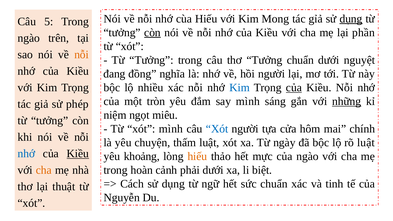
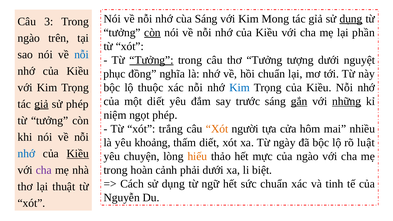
cùa Hiếu: Hiếu -> Sáng (206, 19)
5: 5 -> 3 (49, 22)
nỗi colour: orange -> blue (82, 55)
Tưởng underline: none -> present (151, 60)
Tưởng chuẩn: chuẩn -> tượng (300, 60)
đang: đang -> phục (114, 74)
hồi người: người -> chuẩn (272, 74)
nhiều: nhiều -> thuộc (151, 88)
của underline: present -> none (294, 88)
một tròn: tròn -> diết (156, 101)
say mình: mình -> trước (248, 101)
gắn underline: none -> present (299, 101)
giả underline: none -> present (41, 104)
ngọt miêu: miêu -> phép (165, 115)
xót mình: mình -> trắng (171, 129)
Xót colour: blue -> orange (217, 129)
chính: chính -> nhiều (362, 129)
chuyện: chuyện -> khoảng (152, 143)
thấm luật: luật -> diết (209, 143)
khoảng: khoảng -> chuyện (142, 156)
cha colour: orange -> purple (44, 170)
